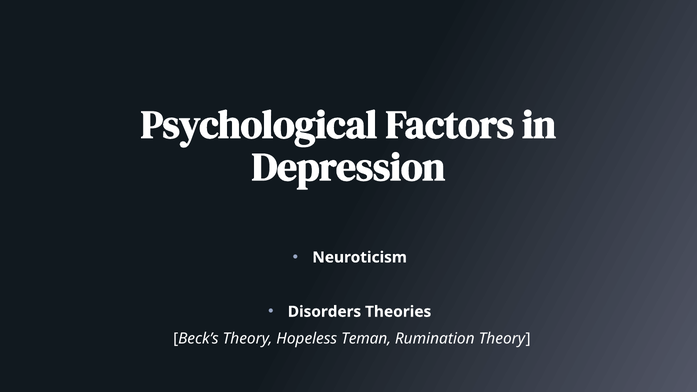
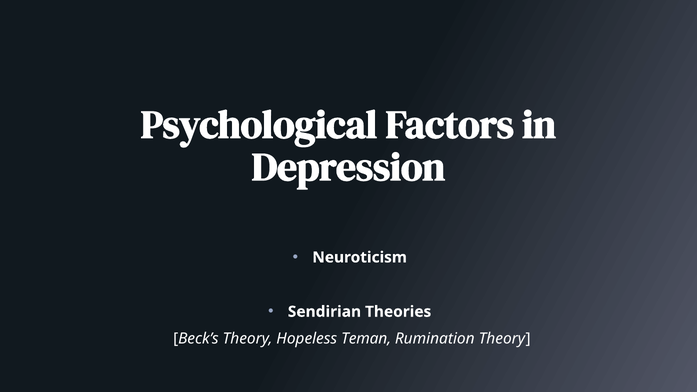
Disorders: Disorders -> Sendirian (324, 312)
